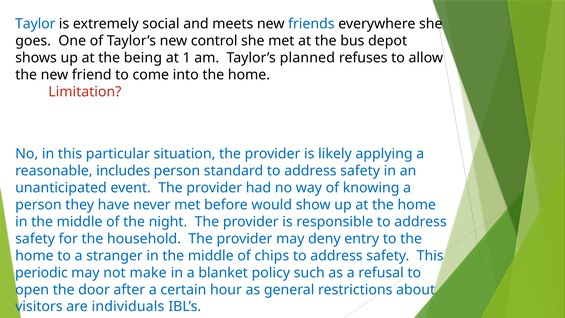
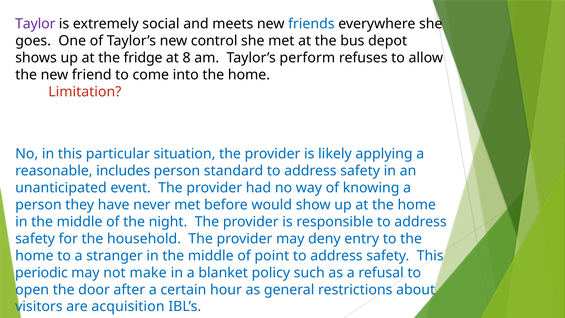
Taylor colour: blue -> purple (35, 24)
being: being -> fridge (143, 58)
1: 1 -> 8 (187, 58)
planned: planned -> perform (307, 58)
chips: chips -> point (272, 256)
individuals: individuals -> acquisition (128, 306)
